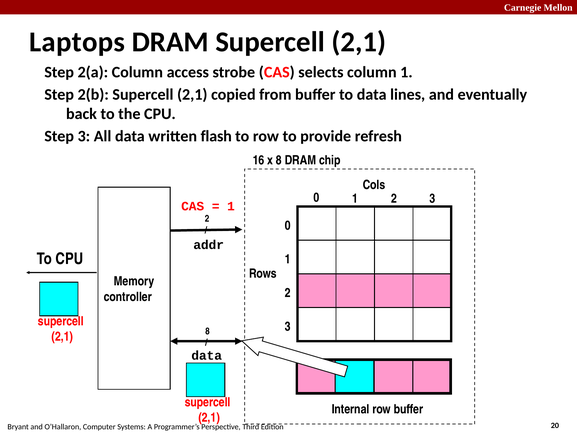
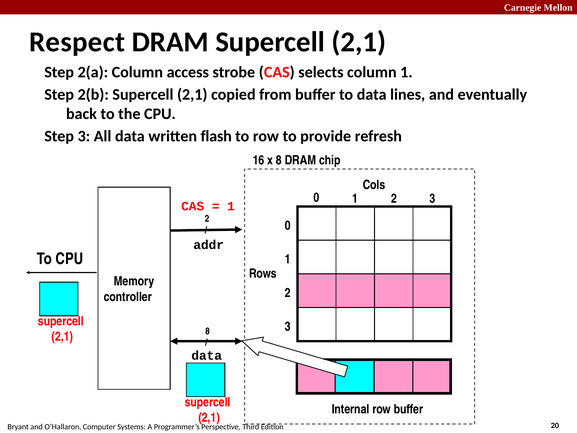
Laptops: Laptops -> Respect (77, 42)
